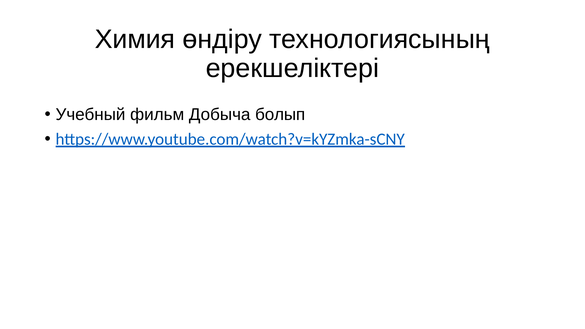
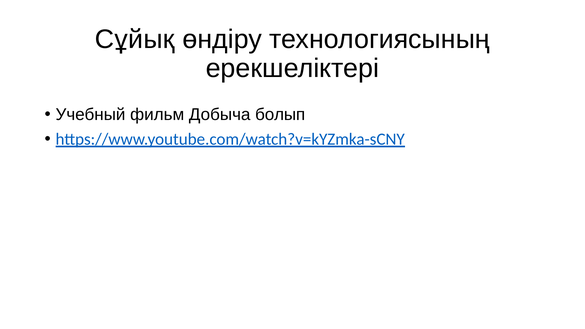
Химия: Химия -> Сұйық (135, 39)
